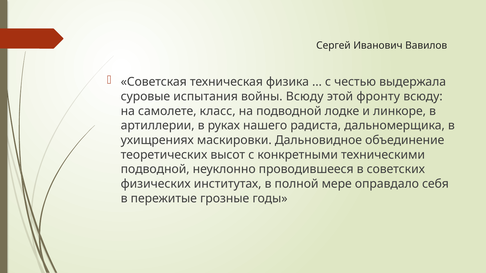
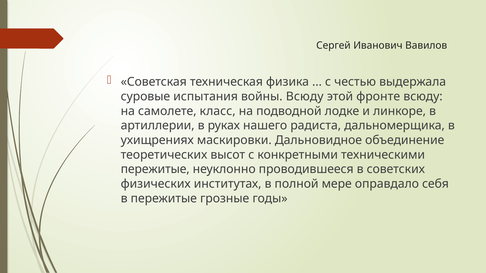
фронту: фронту -> фронте (378, 97)
подводной: подводной -> пережитые (155, 169)
